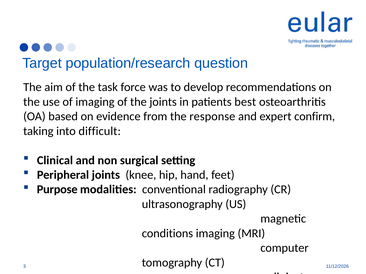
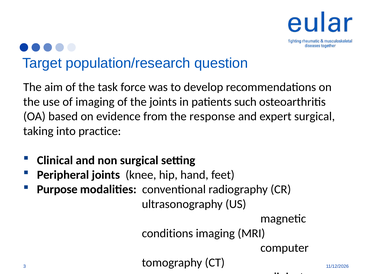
best: best -> such (245, 102)
expert confirm: confirm -> surgical (315, 117)
difficult: difficult -> practice (100, 131)
